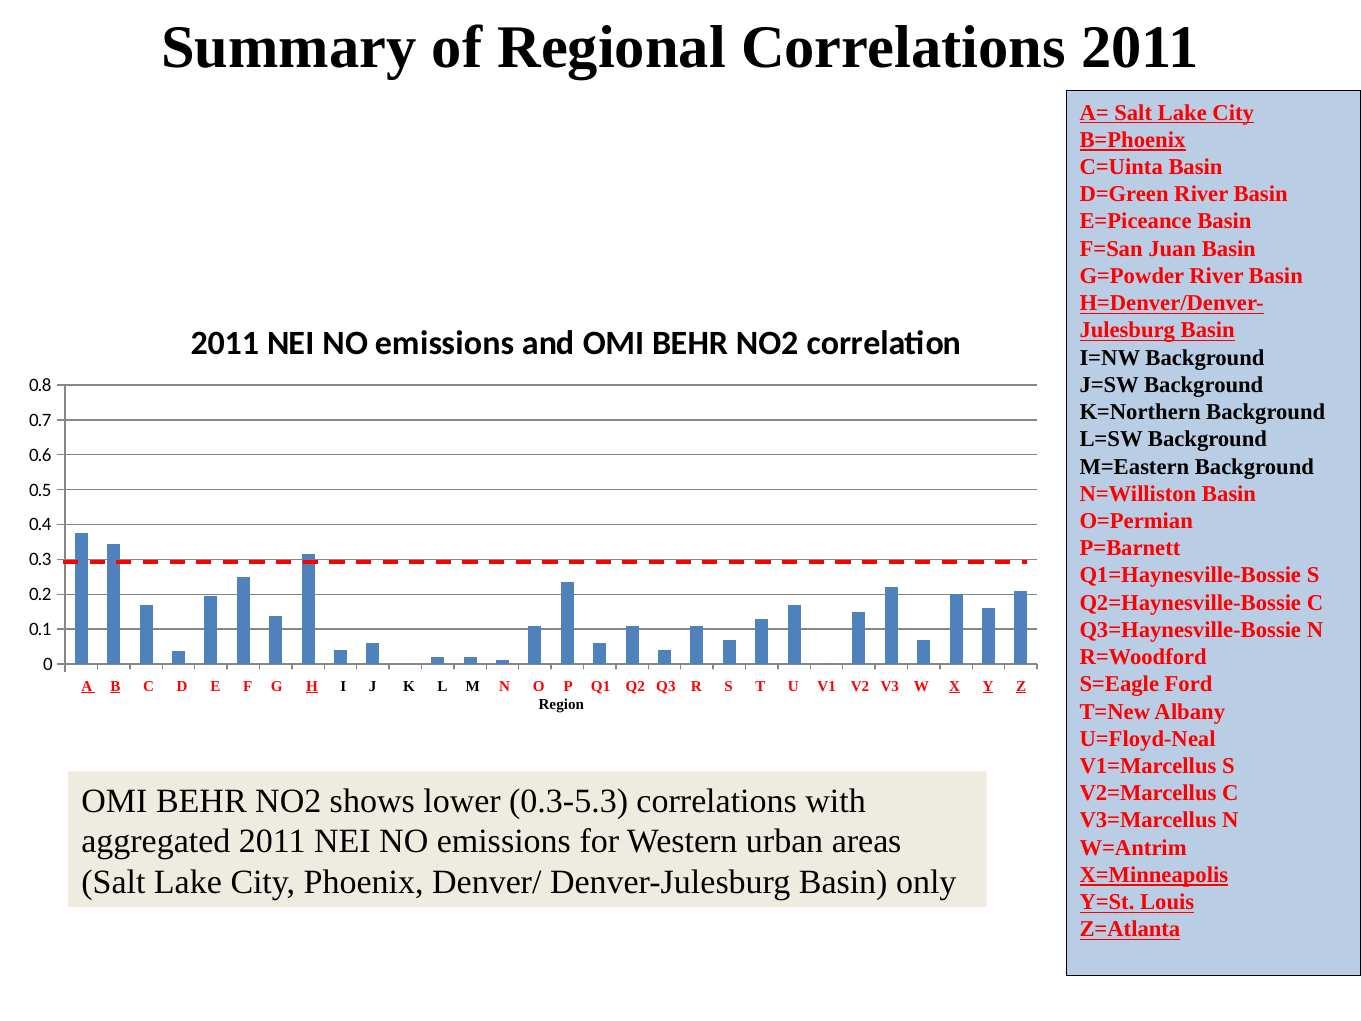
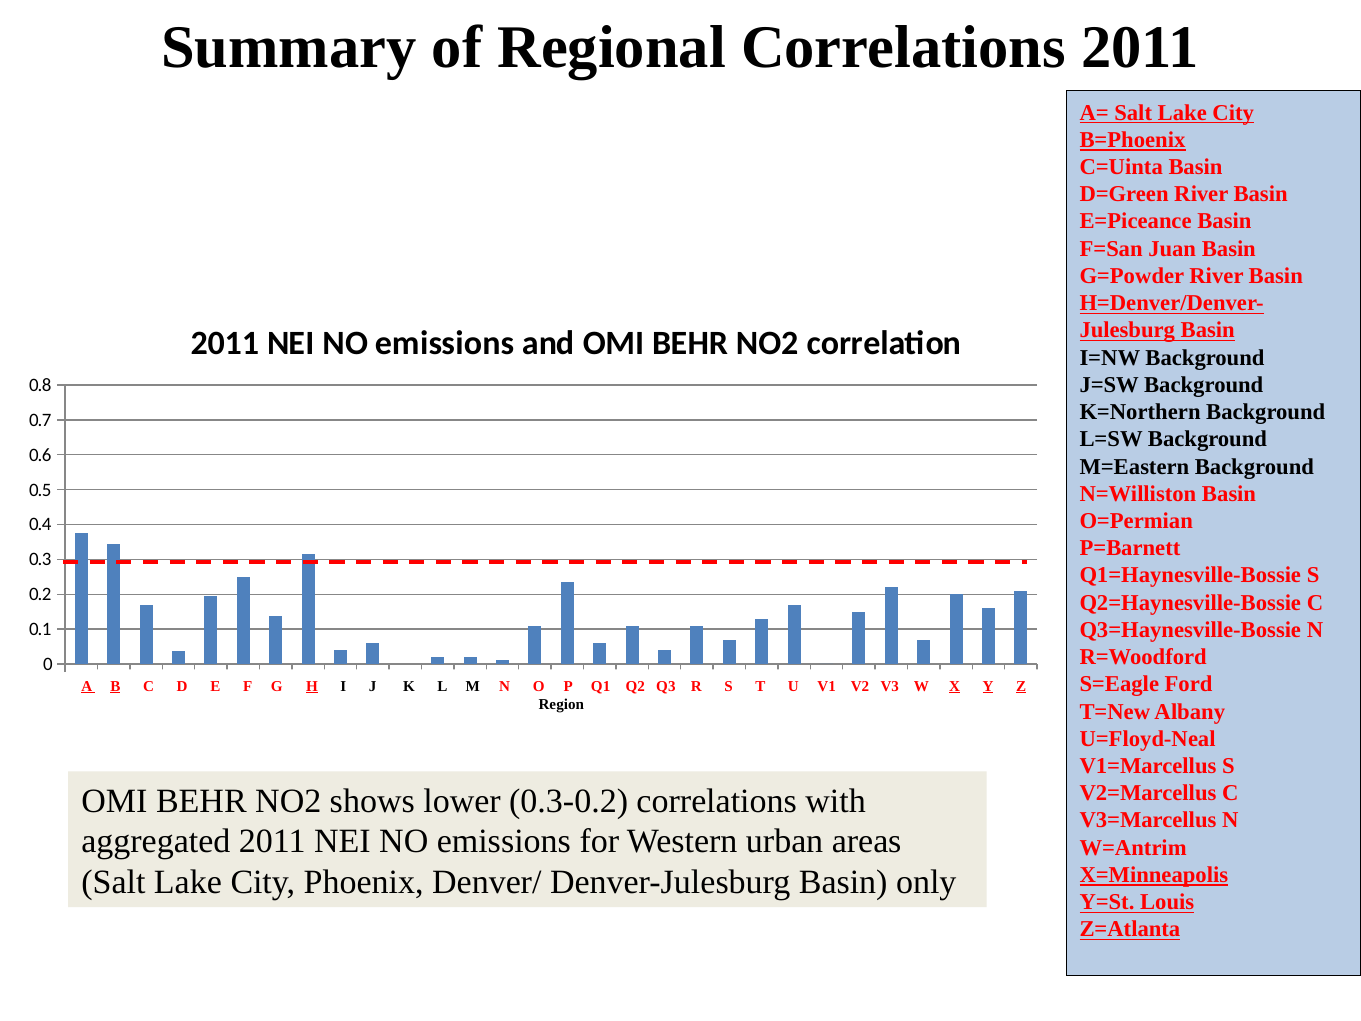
0.3-5.3: 0.3-5.3 -> 0.3-0.2 (569, 801)
